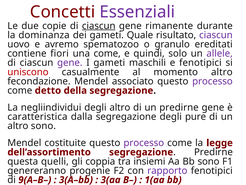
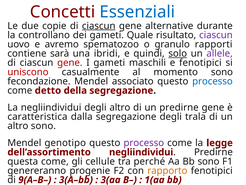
Essenziali colour: purple -> blue (137, 12)
rimanente: rimanente -> alternative (169, 26)
dominanza: dominanza -> controllano (44, 35)
ereditati: ereditati -> rapporti (214, 44)
fiori: fiori -> sarà (60, 53)
una come: come -> ibridi (107, 53)
solo underline: none -> present (178, 53)
gene colour: purple -> red (70, 63)
momento altro: altro -> sono (222, 72)
processo colour: purple -> blue (212, 81)
pure: pure -> trala (195, 116)
costituite: costituite -> genotipo (65, 143)
dell’assortimento segregazione: segregazione -> negliindividui (141, 152)
questa quelli: quelli -> come (55, 161)
coppia: coppia -> cellule (100, 161)
insiemi: insiemi -> perché (149, 161)
rapporto colour: purple -> orange (167, 170)
